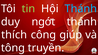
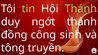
Thánh colour: light blue -> light green (81, 9)
thích: thích -> đồng (14, 35)
giúp: giúp -> sinh (71, 35)
